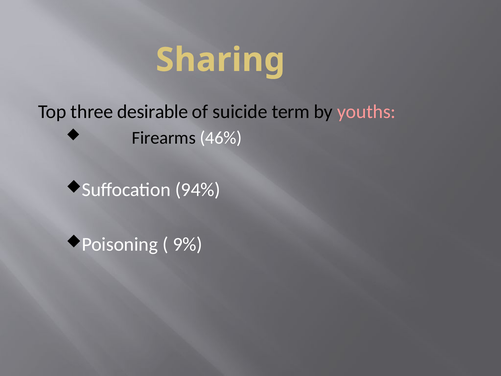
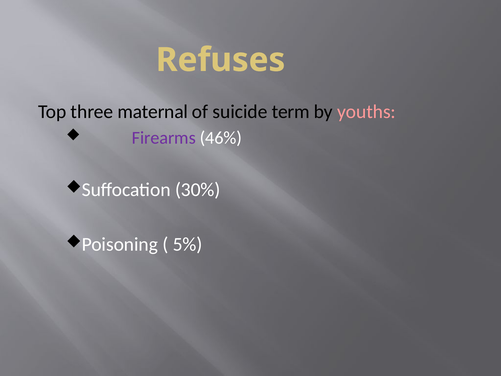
Sharing: Sharing -> Refuses (220, 60)
desirable: desirable -> maternal (153, 112)
Firearms colour: black -> purple (164, 138)
94%: 94% -> 30% (198, 190)
9%: 9% -> 5% (188, 244)
